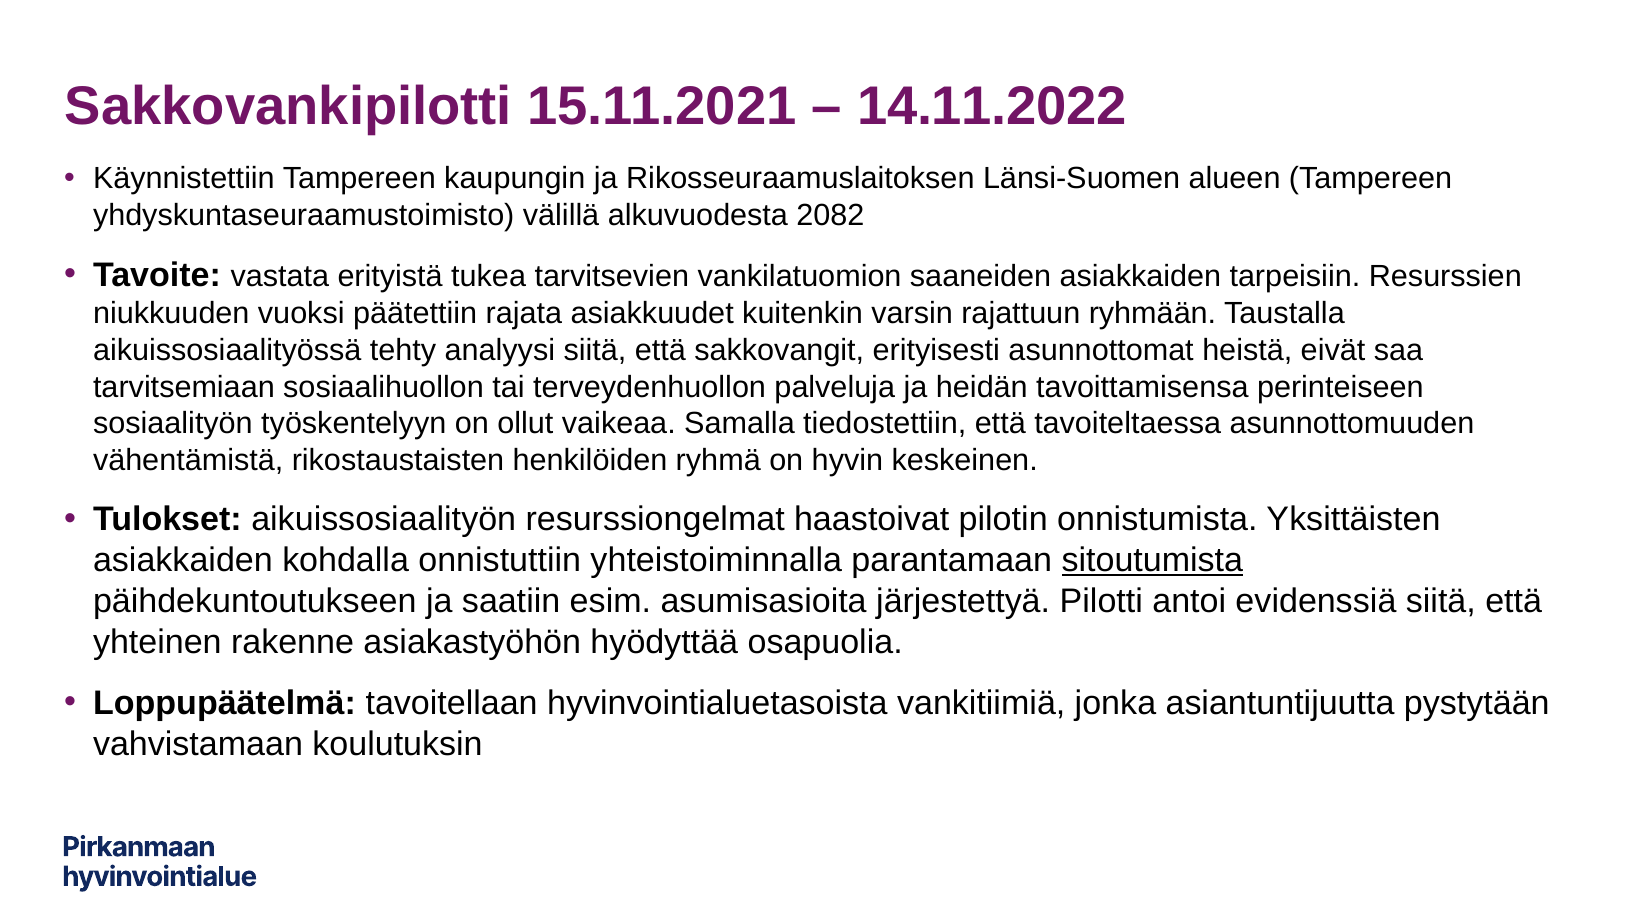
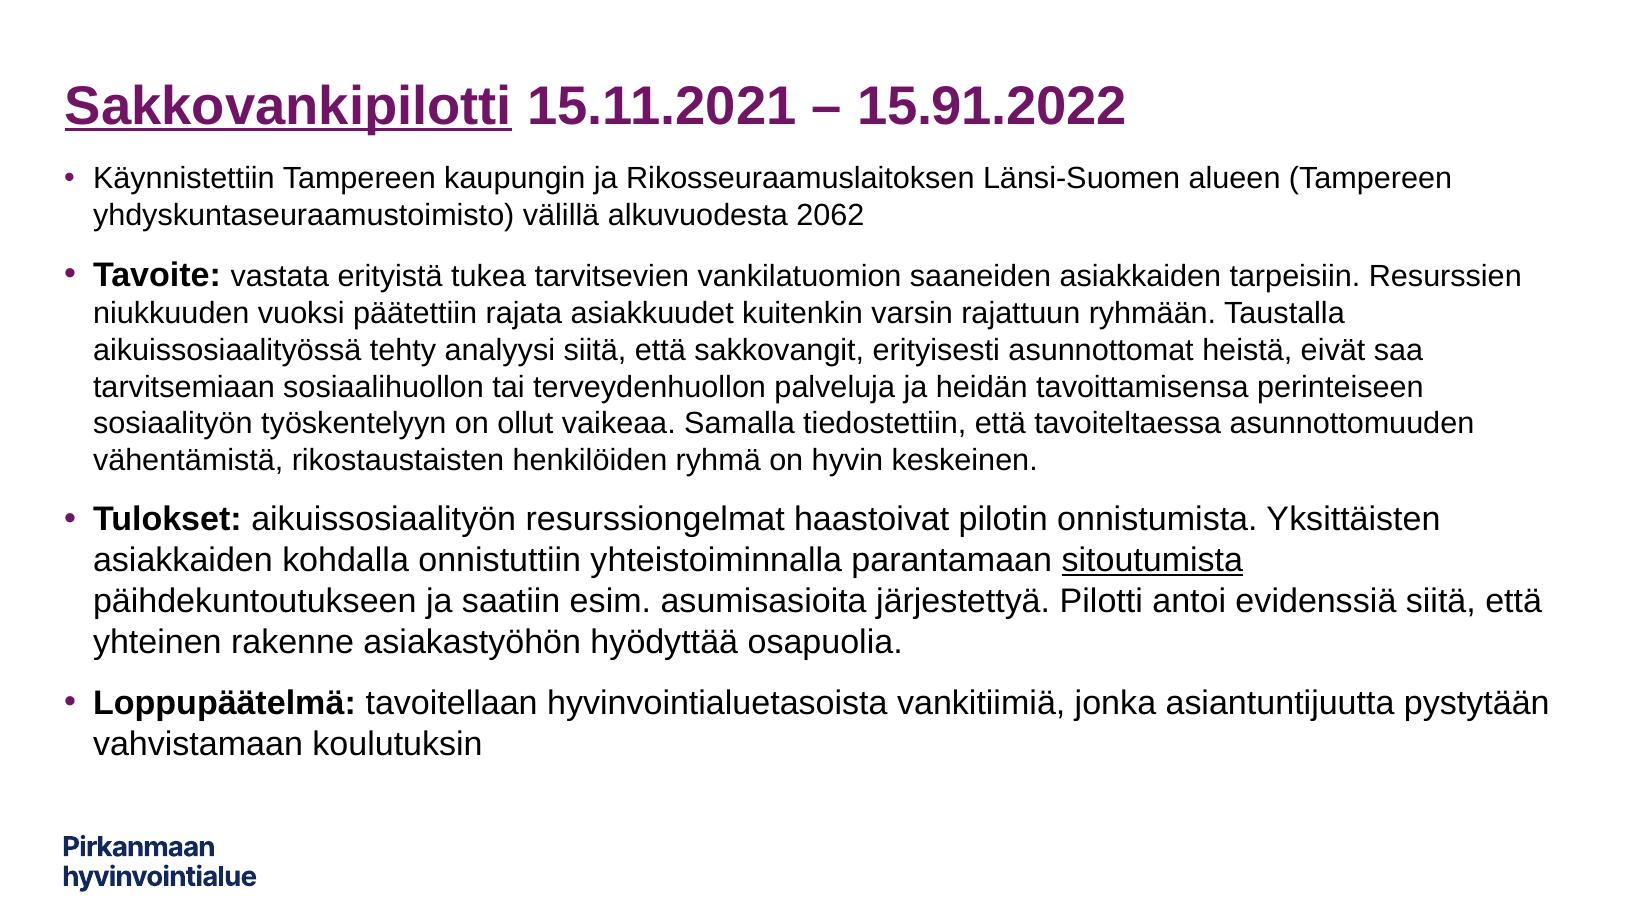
Sakkovankipilotti underline: none -> present (288, 106)
14.11.2022: 14.11.2022 -> 15.91.2022 (992, 106)
2082: 2082 -> 2062 (830, 216)
